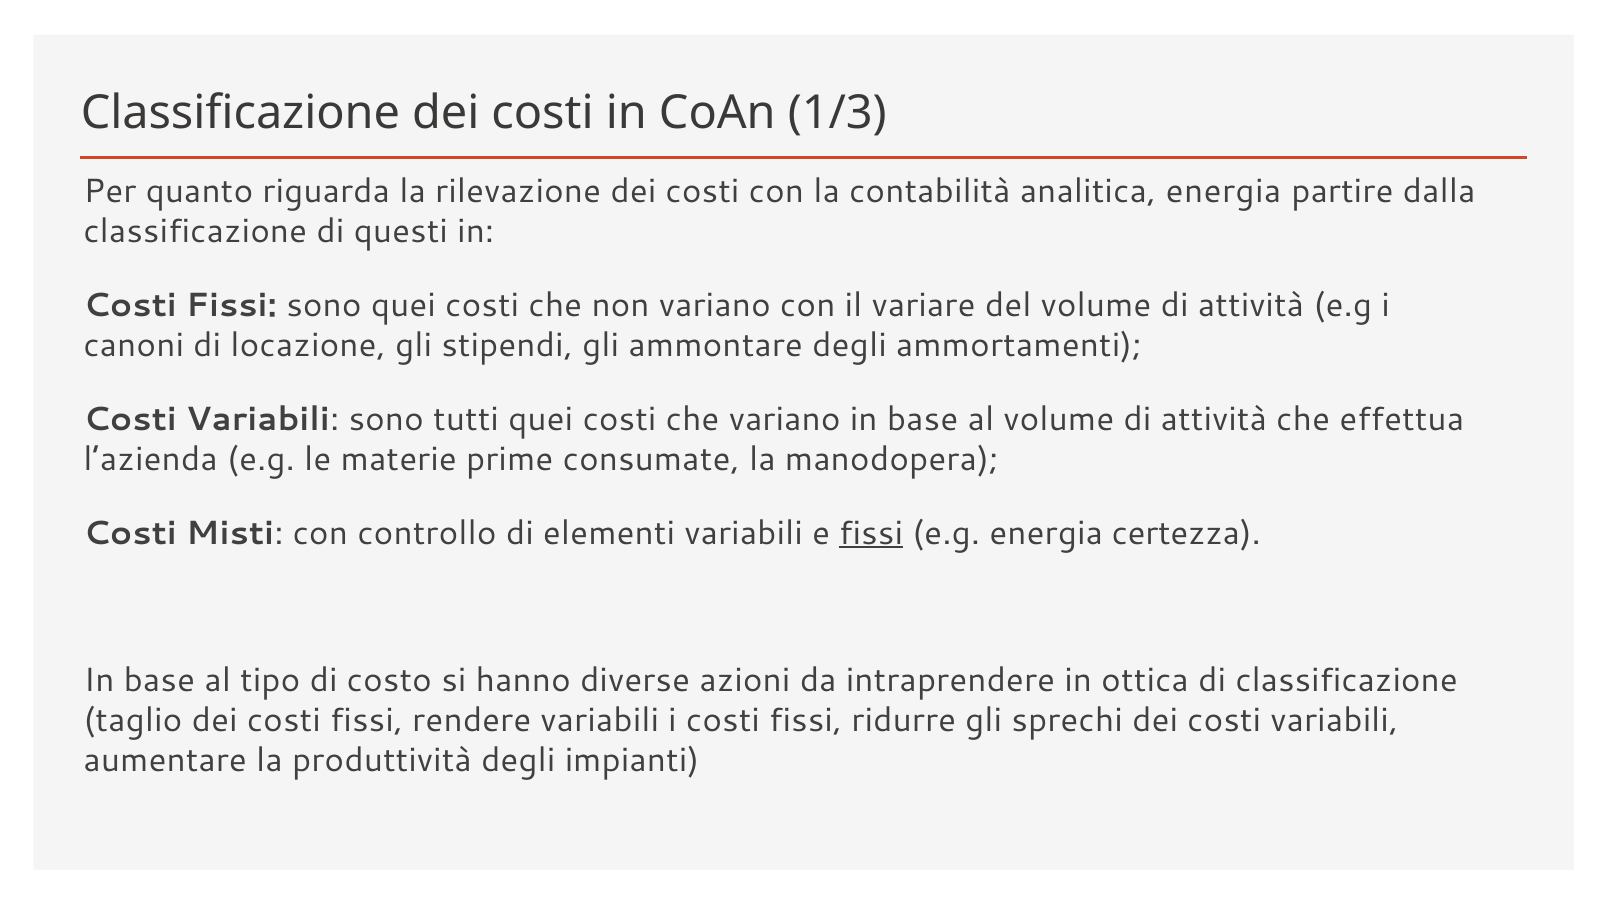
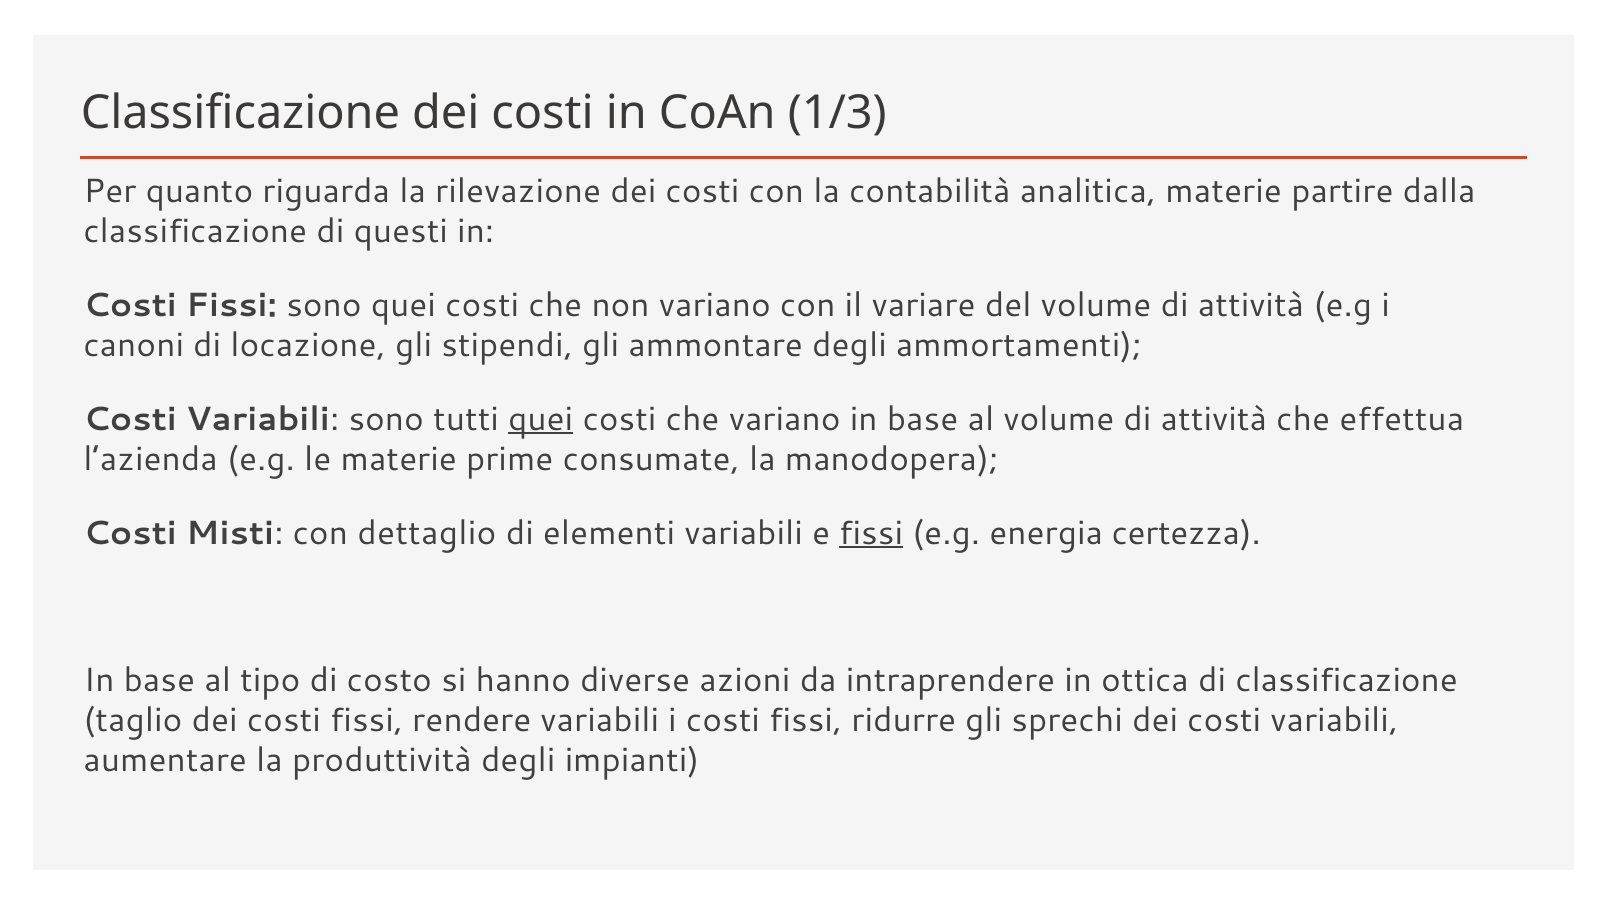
analitica energia: energia -> materie (1224, 191)
quei underline: none -> present (541, 419)
controllo: controllo -> dettaglio (427, 533)
